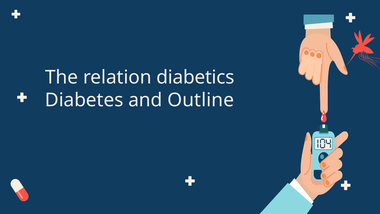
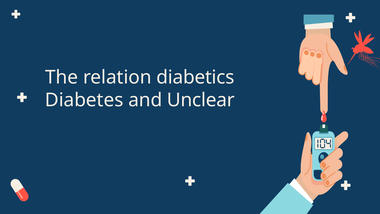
Outline: Outline -> Unclear (201, 100)
